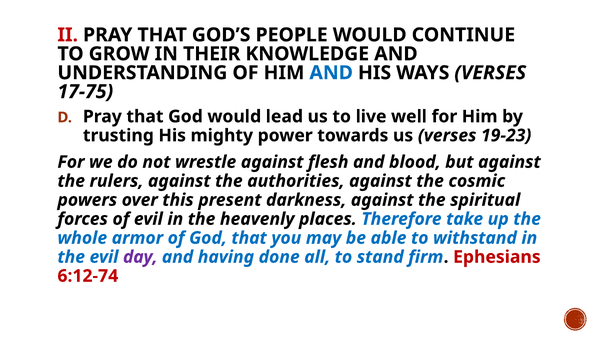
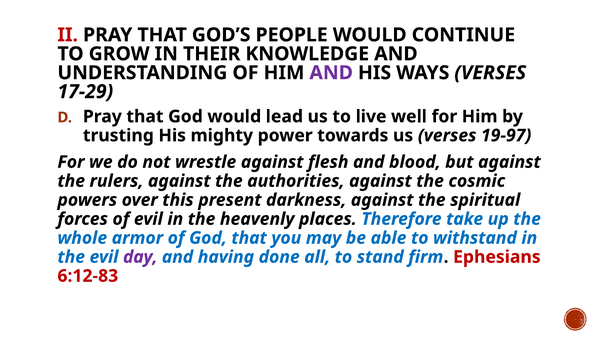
AND colour: blue -> purple (331, 73)
17-75: 17-75 -> 17-29 (85, 92)
19-23: 19-23 -> 19-97 (506, 136)
6:12-74: 6:12-74 -> 6:12-83 (88, 276)
